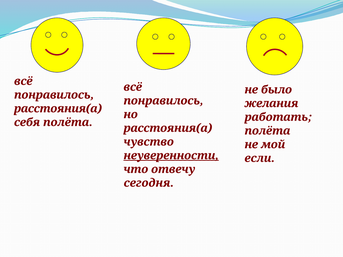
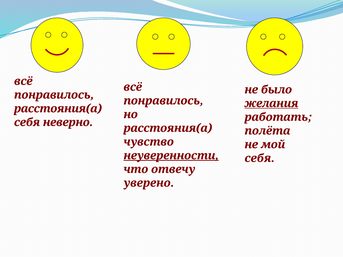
желания underline: none -> present (271, 103)
себя полёта: полёта -> неверно (68, 122)
если: если -> себя (260, 158)
сегодня: сегодня -> уверено (149, 183)
